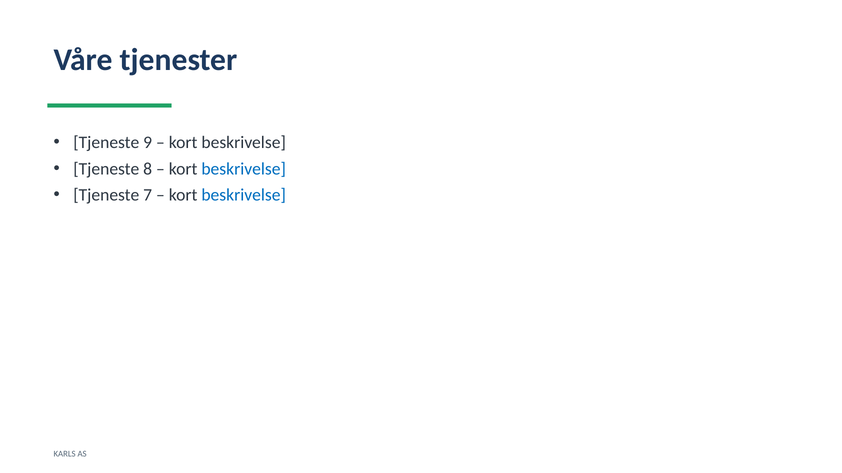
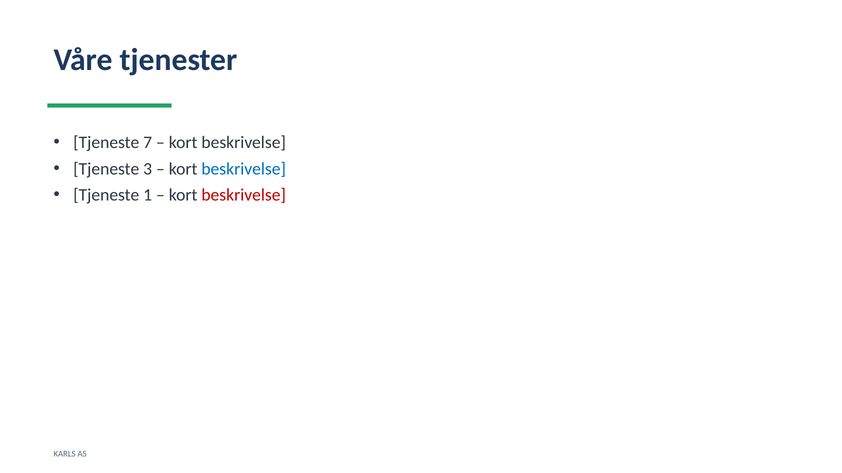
9: 9 -> 7 (148, 143)
8: 8 -> 3 (148, 169)
7: 7 -> 1 (148, 195)
beskrivelse colour: blue -> red (244, 195)
